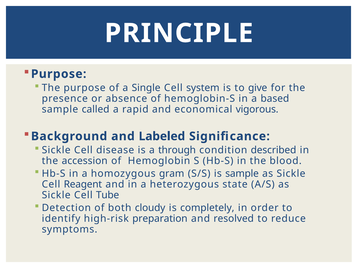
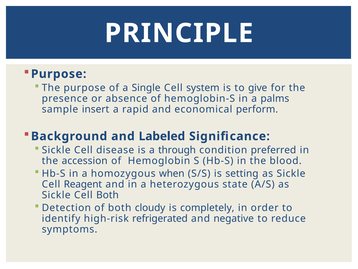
based: based -> palms (275, 98)
called: called -> insert (96, 109)
vigorous: vigorous -> perform (257, 109)
described: described -> preferred (273, 150)
gram: gram -> when (172, 173)
is sample: sample -> setting (242, 173)
Cell Tube: Tube -> Both (107, 195)
preparation: preparation -> refrigerated (160, 218)
resolved: resolved -> negative (234, 218)
